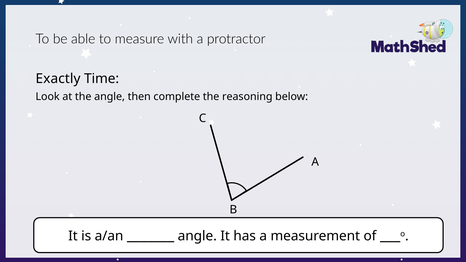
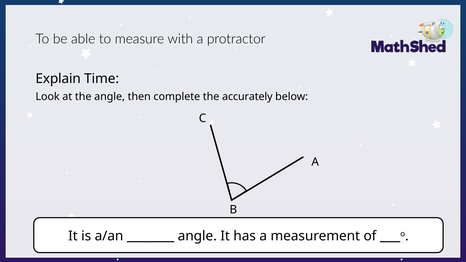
Exactly: Exactly -> Explain (58, 79)
reasoning: reasoning -> accurately (247, 97)
